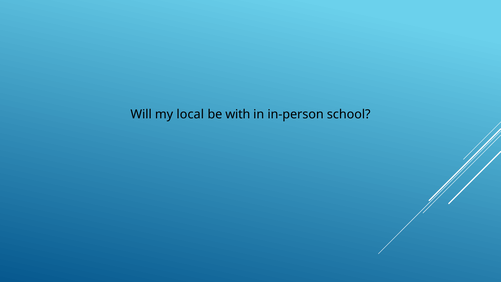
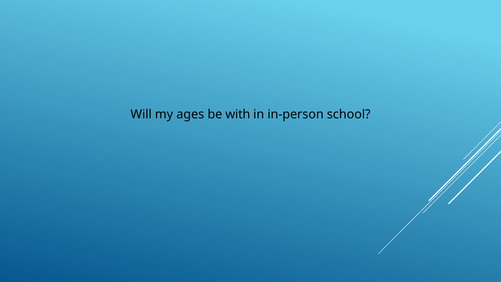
local: local -> ages (190, 114)
